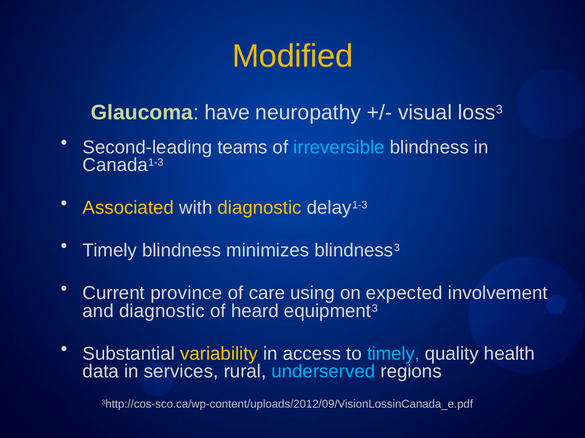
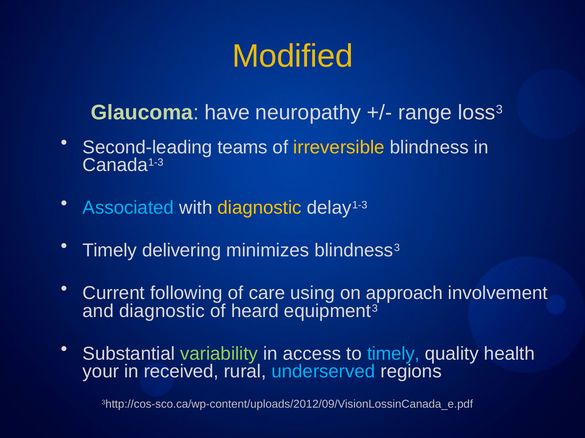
visual: visual -> range (425, 113)
irreversible colour: light blue -> yellow (339, 147)
Associated colour: yellow -> light blue (128, 208)
Timely blindness: blindness -> delivering (182, 251)
province: province -> following (186, 294)
expected: expected -> approach (404, 294)
variability colour: yellow -> light green (219, 354)
data: data -> your (101, 372)
services: services -> received (181, 372)
